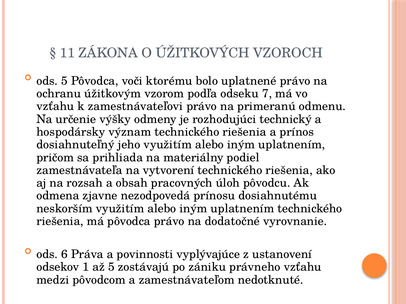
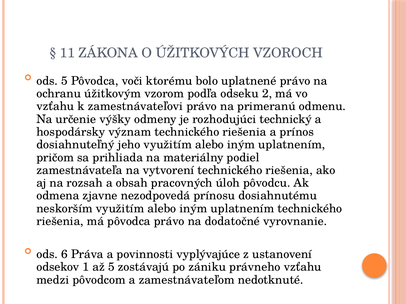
7: 7 -> 2 (267, 94)
